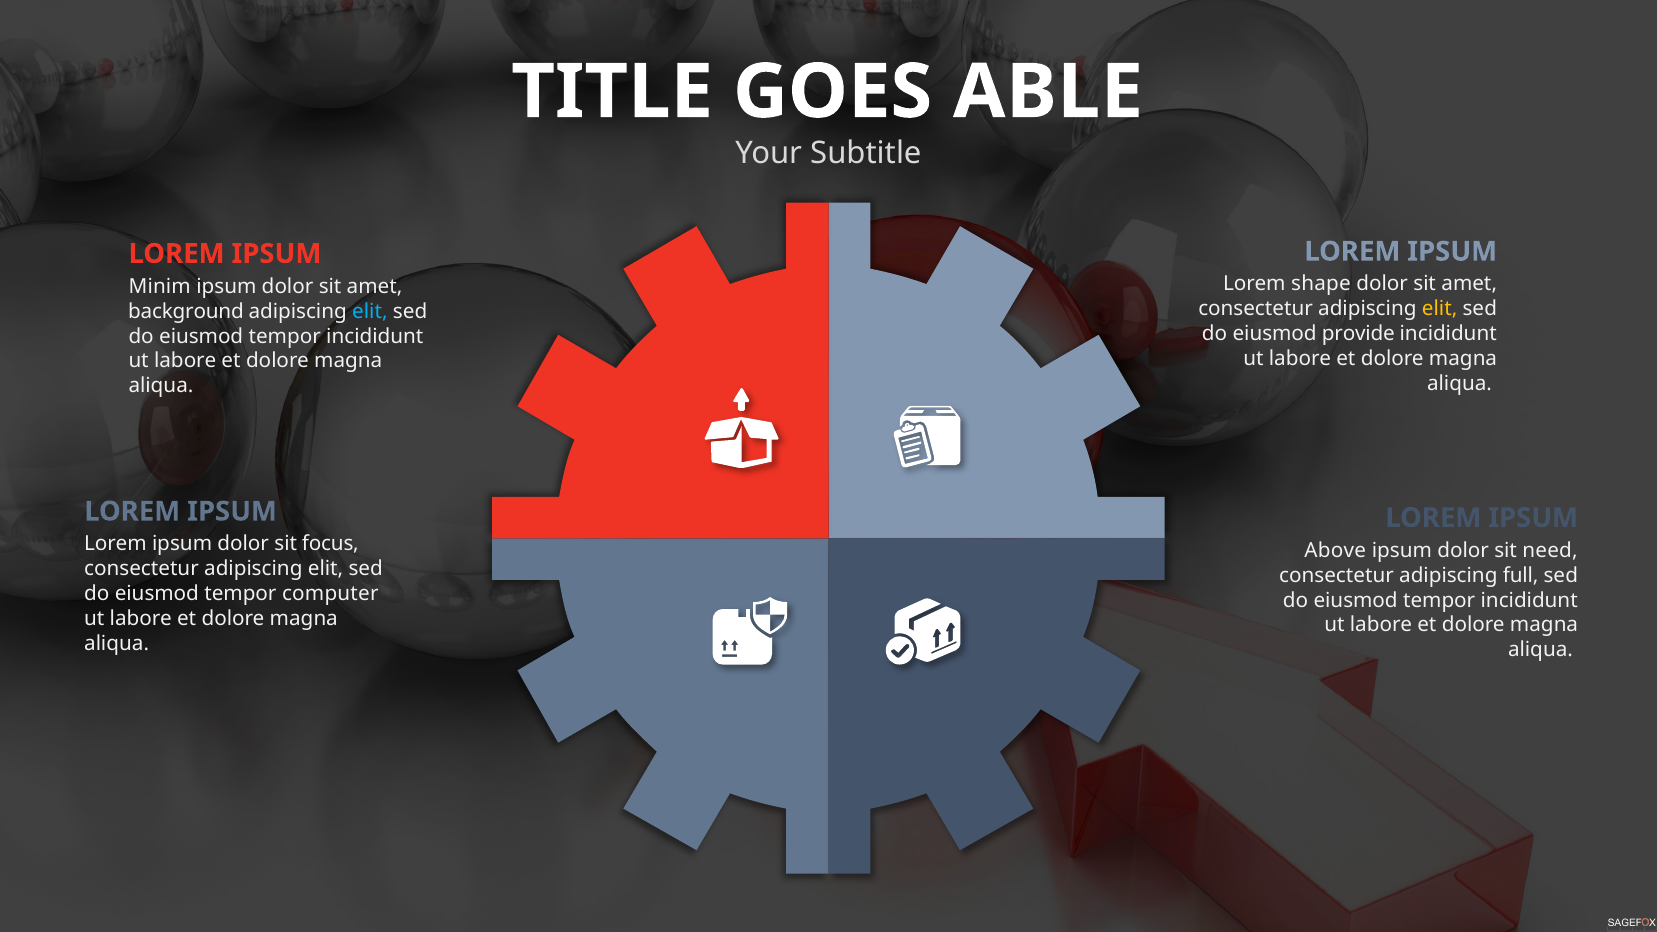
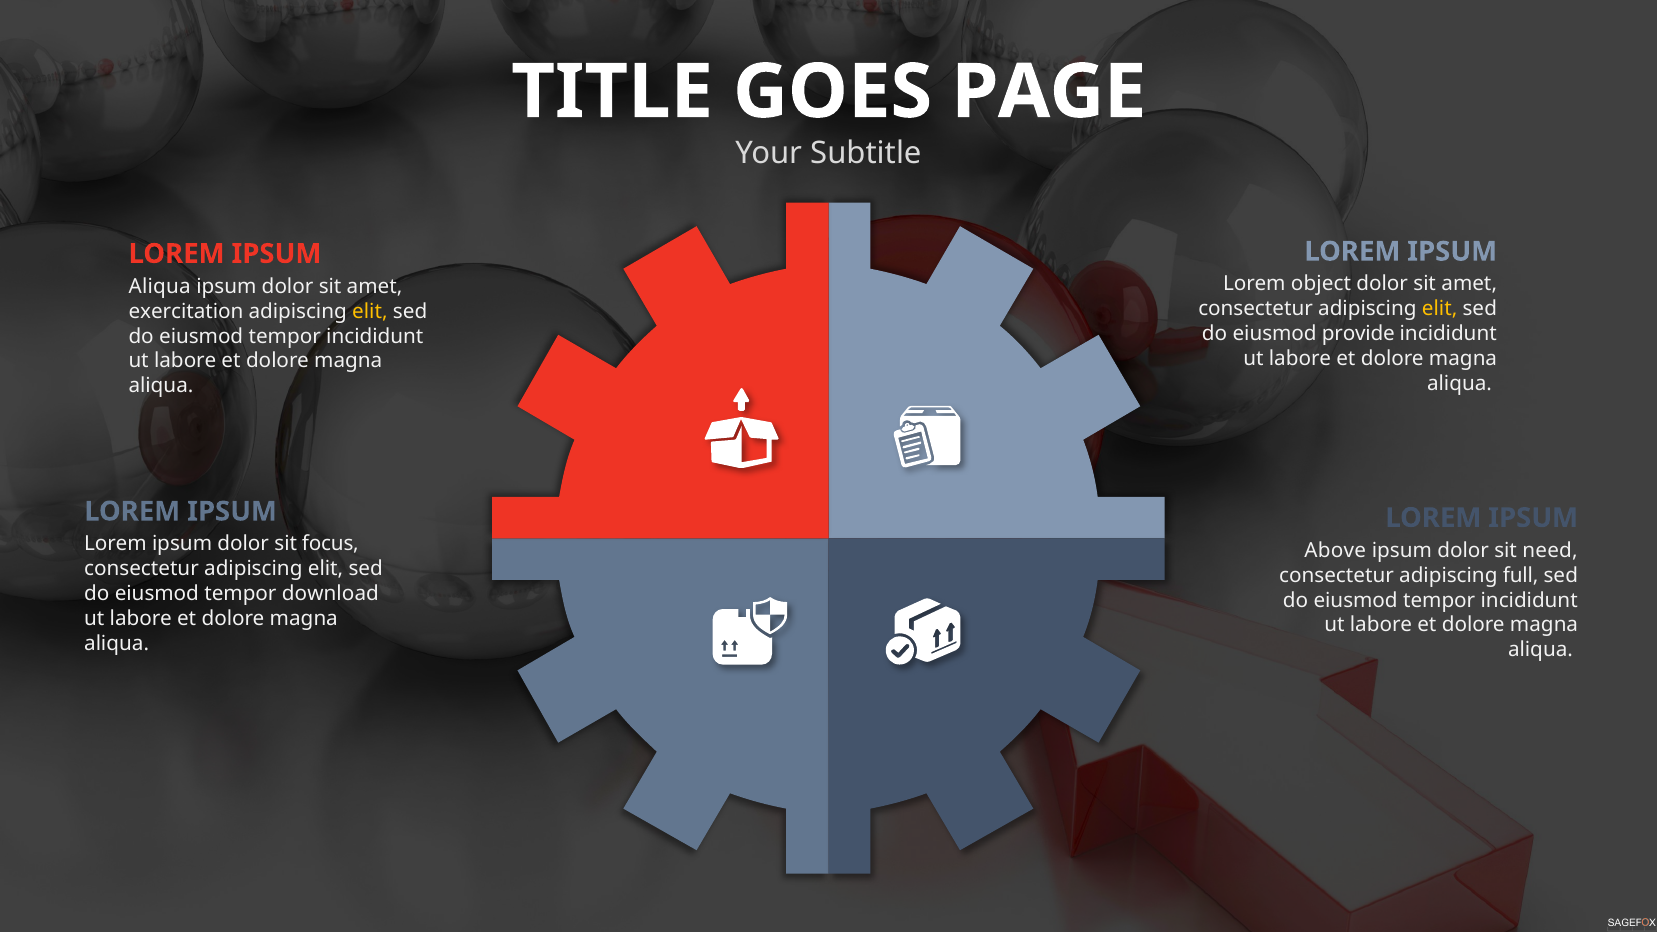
ABLE: ABLE -> PAGE (1049, 92)
shape: shape -> object (1321, 284)
Minim: Minim -> Aliqua (160, 286)
background: background -> exercitation (186, 311)
elit colour: light blue -> yellow (370, 311)
computer: computer -> download (330, 594)
